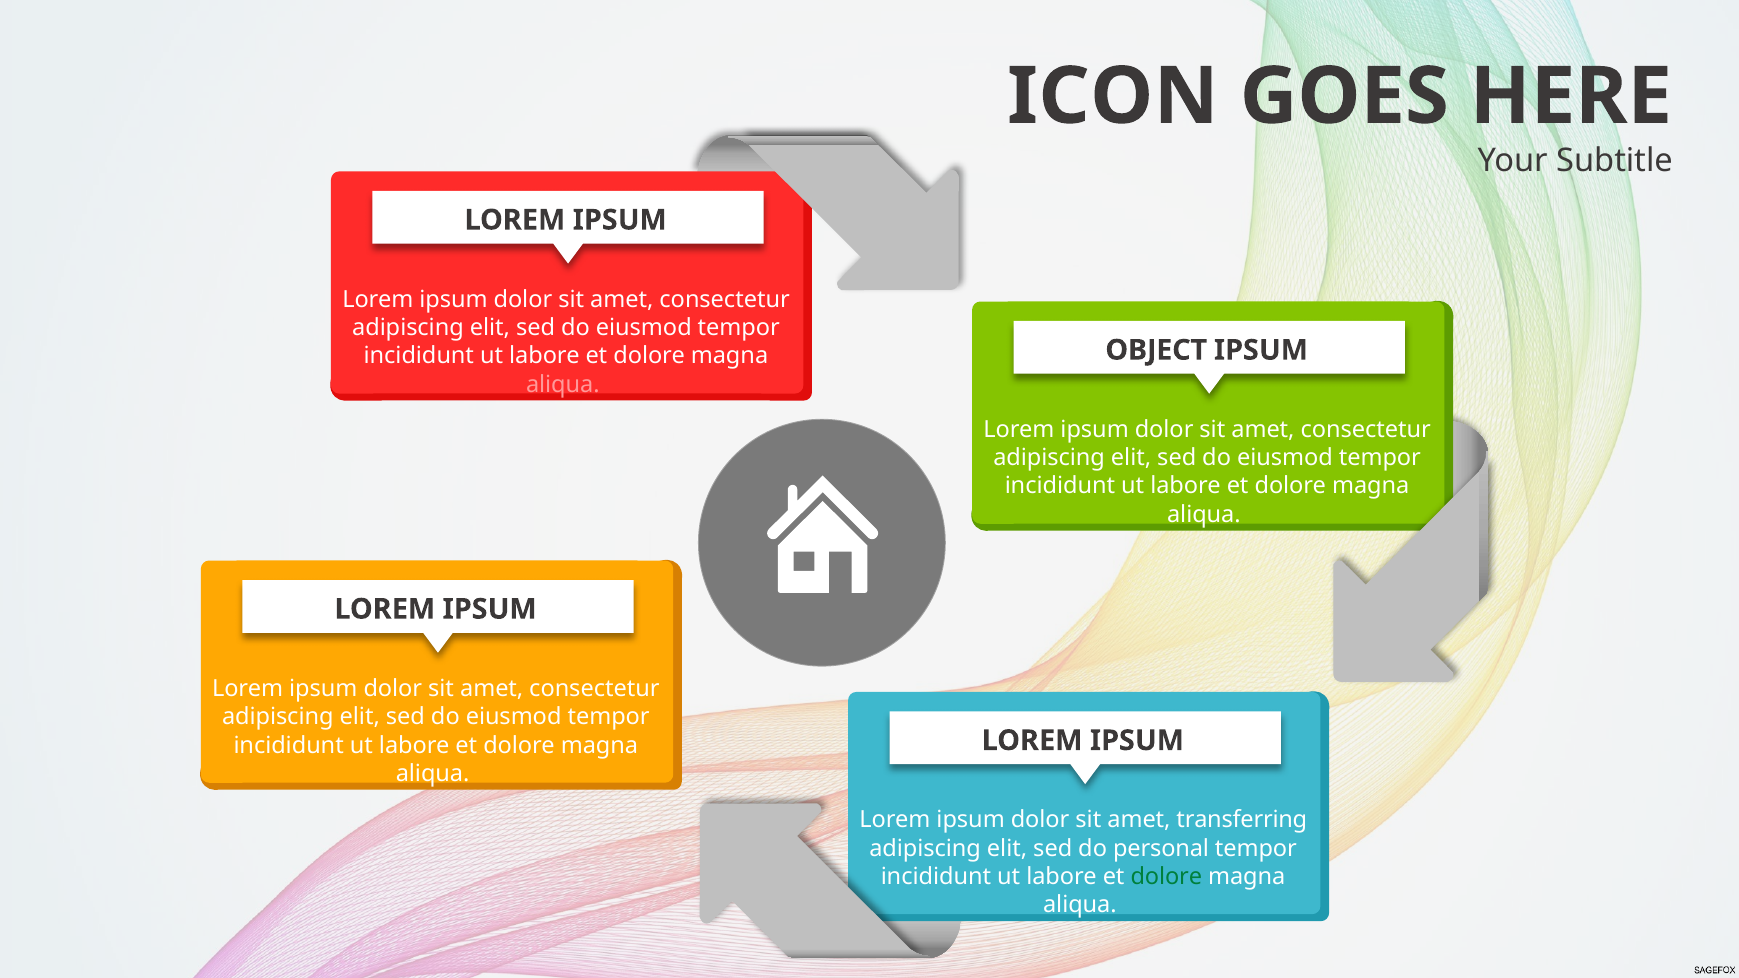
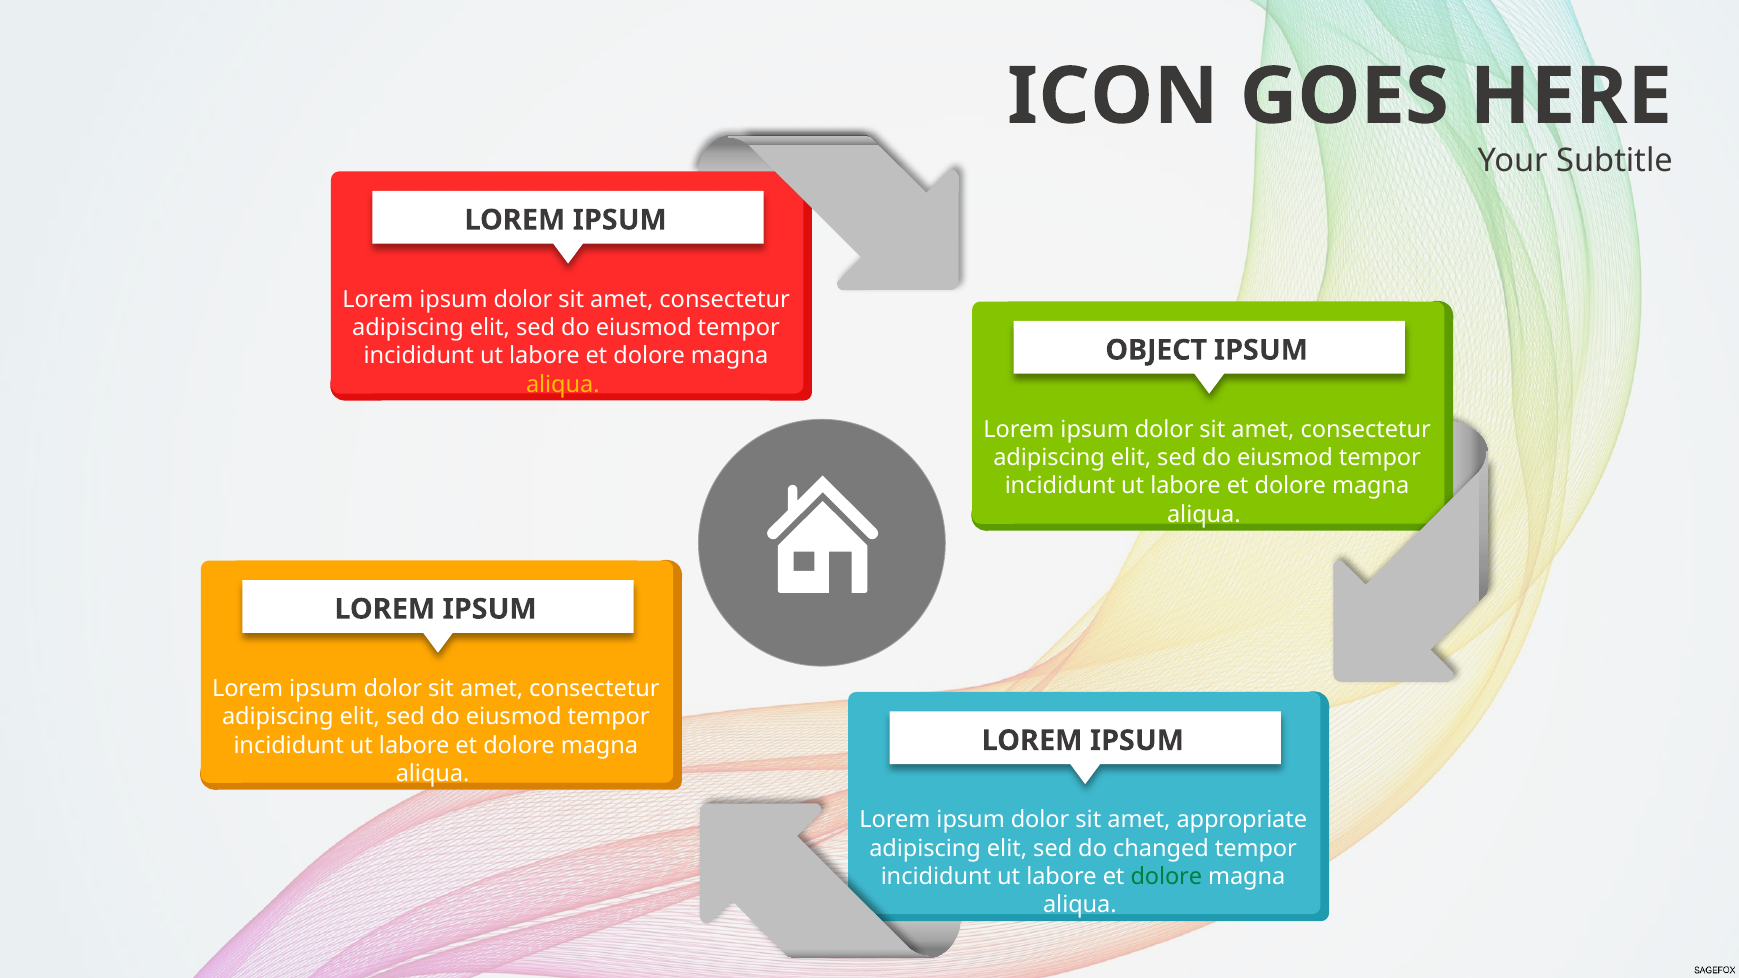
aliqua colour: pink -> yellow (563, 384)
transferring: transferring -> appropriate (1242, 820)
personal: personal -> changed (1161, 849)
